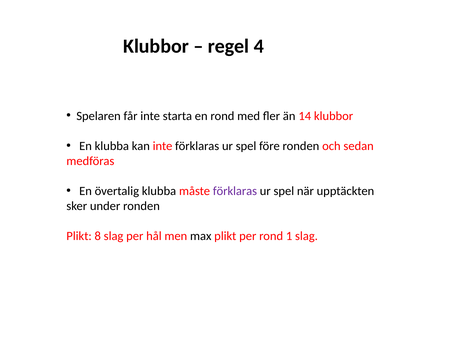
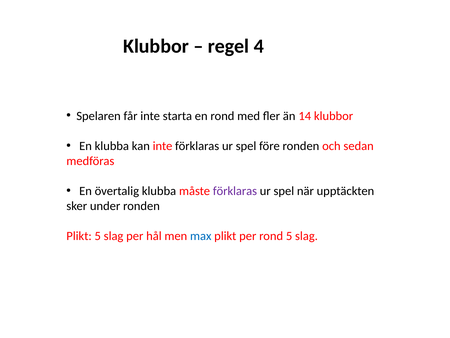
Plikt 8: 8 -> 5 (98, 236)
max colour: black -> blue (201, 236)
rond 1: 1 -> 5 (289, 236)
